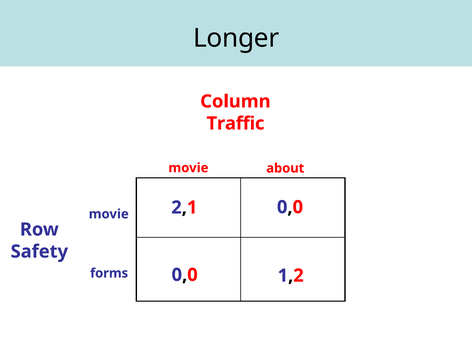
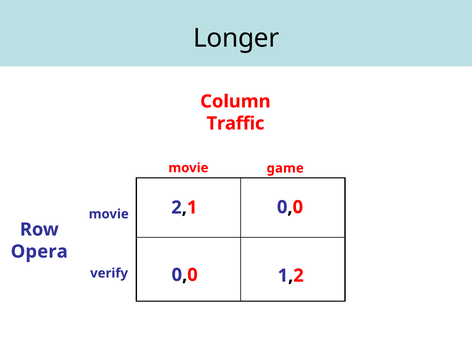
about: about -> game (285, 168)
Safety: Safety -> Opera (39, 252)
forms: forms -> verify (109, 273)
